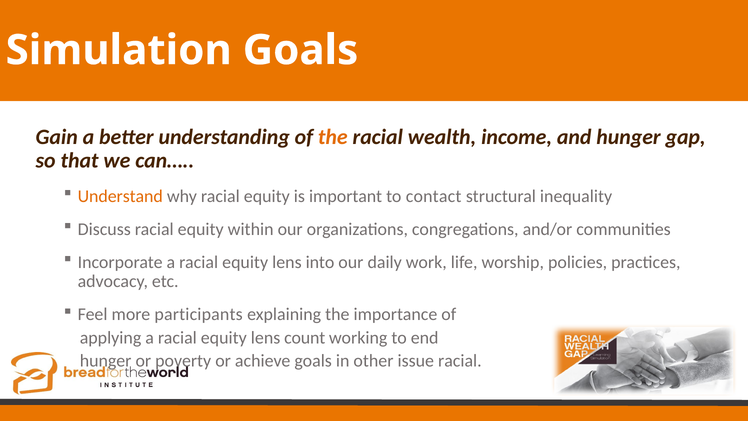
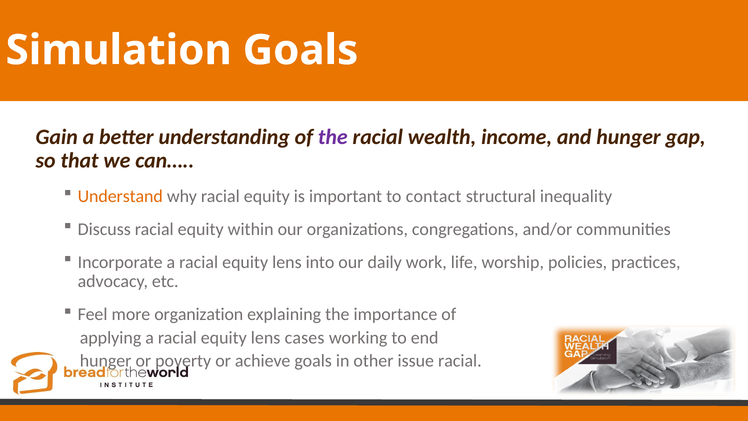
the colour: orange -> purple (333, 137)
participants: participants -> organization (199, 314)
count: count -> cases (305, 338)
